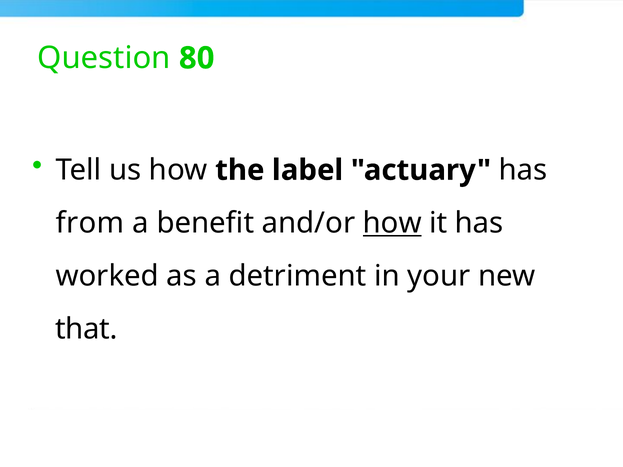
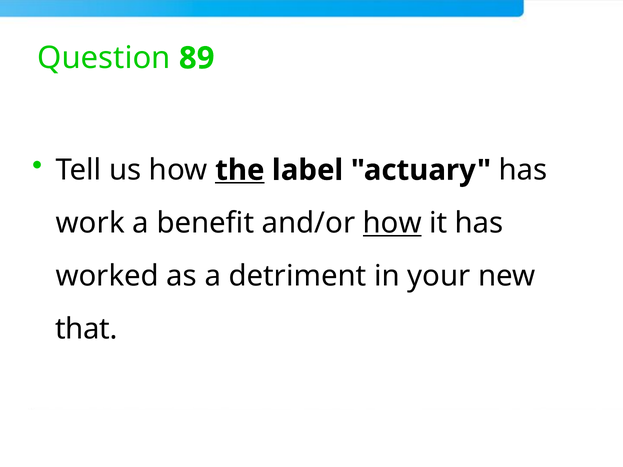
80: 80 -> 89 (197, 58)
the underline: none -> present (240, 170)
from: from -> work (90, 223)
